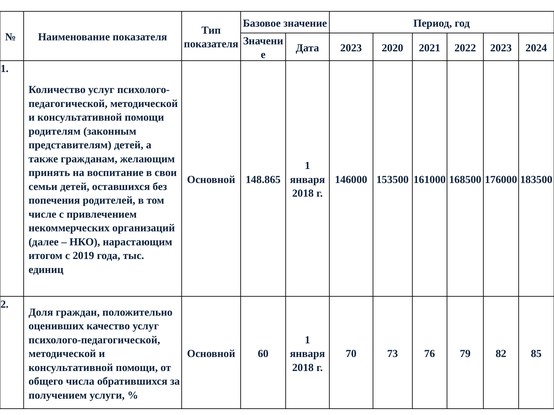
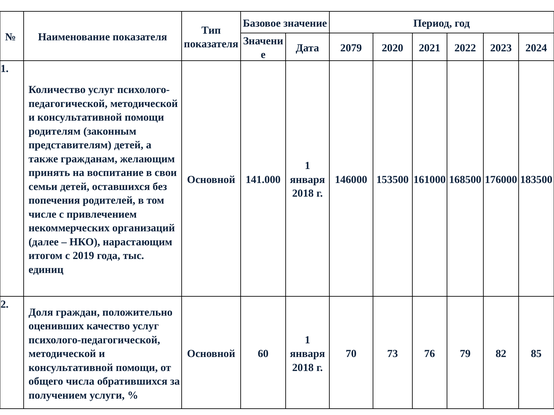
Дата 2023: 2023 -> 2079 (351, 48)
148.865: 148.865 -> 141.000 (263, 180)
